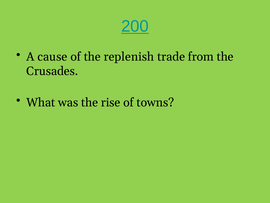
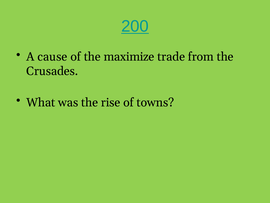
replenish: replenish -> maximize (129, 57)
